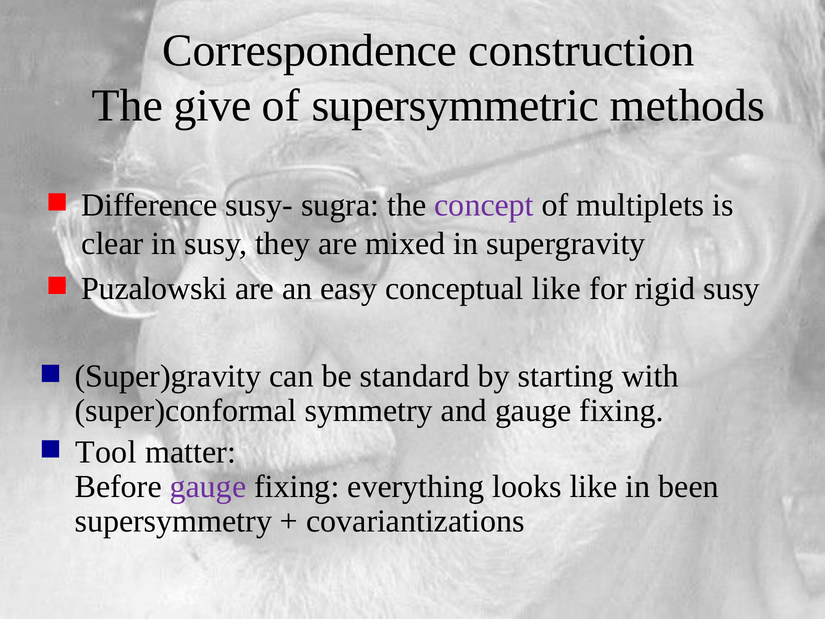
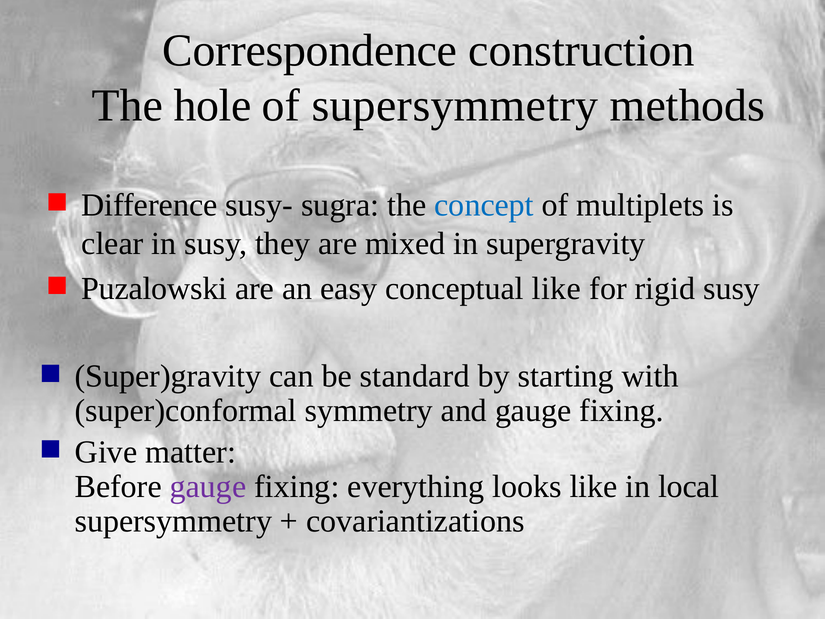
give: give -> hole (213, 106)
of supersymmetric: supersymmetric -> supersymmetry (455, 106)
concept colour: purple -> blue (484, 205)
Tool: Tool -> Give (106, 452)
been: been -> local (689, 486)
